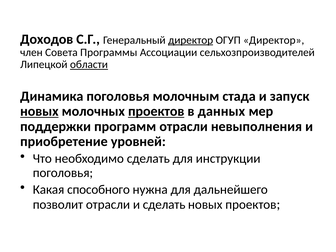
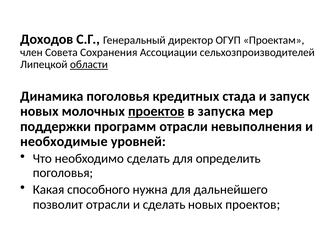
директор underline: present -> none (191, 40)
ОГУП Директор: Директор -> Проектам (274, 40)
Программы: Программы -> Сохранения (109, 52)
молочным: молочным -> кредитных (186, 96)
новых underline: present -> none (39, 111)
данных: данных -> запуска (221, 111)
приобретение: приобретение -> необходимые (64, 142)
инструкции: инструкции -> определить (228, 159)
